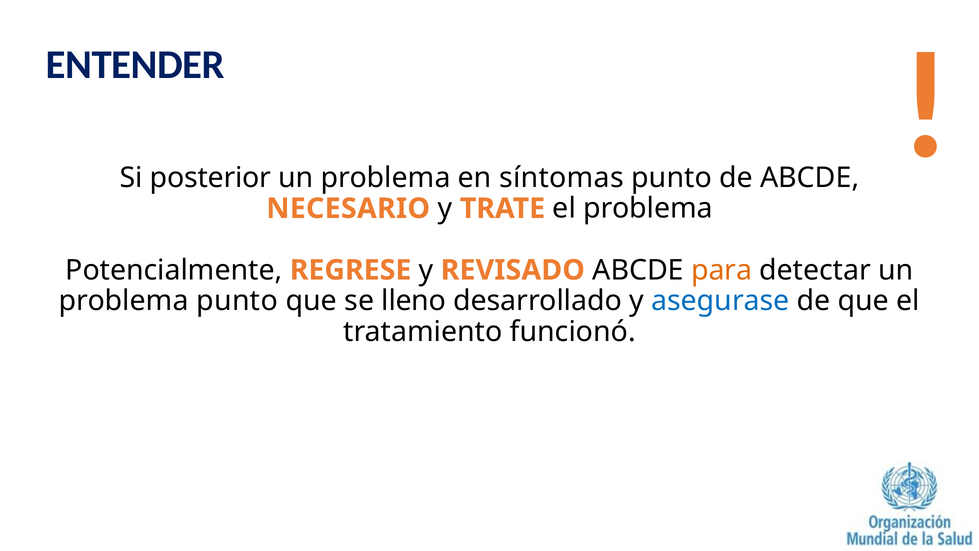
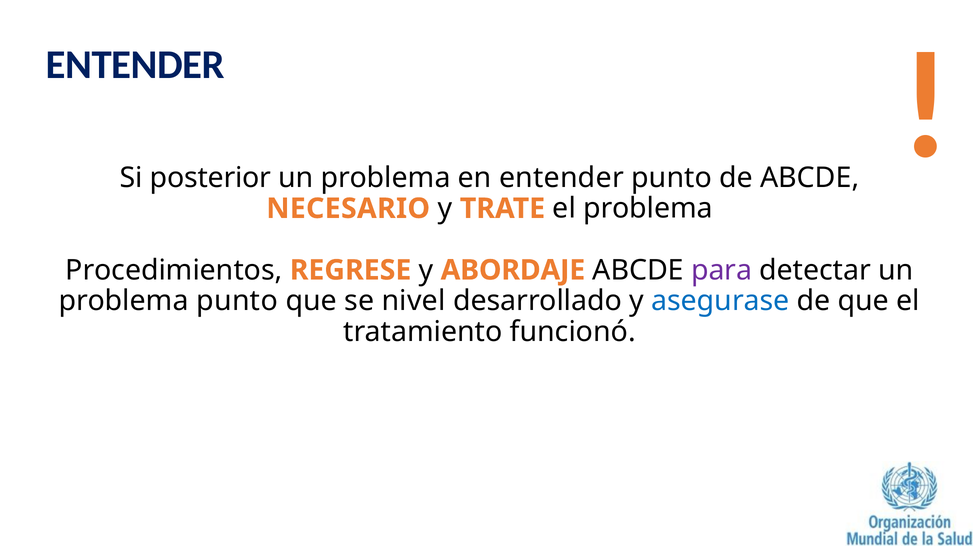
en síntomas: síntomas -> entender (561, 178)
Potencialmente: Potencialmente -> Procedimientos (174, 270)
REVISADO: REVISADO -> ABORDAJE (513, 270)
para colour: orange -> purple (722, 270)
lleno: lleno -> nivel (414, 301)
